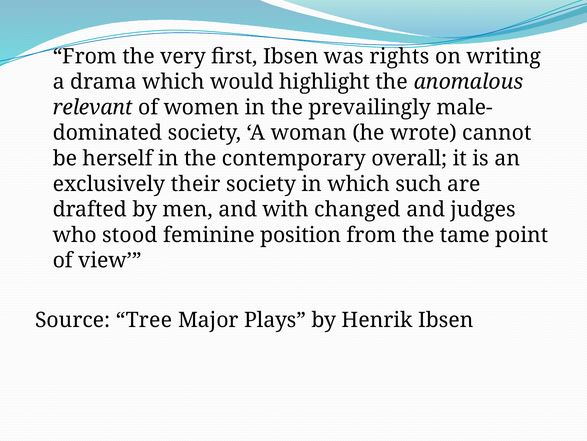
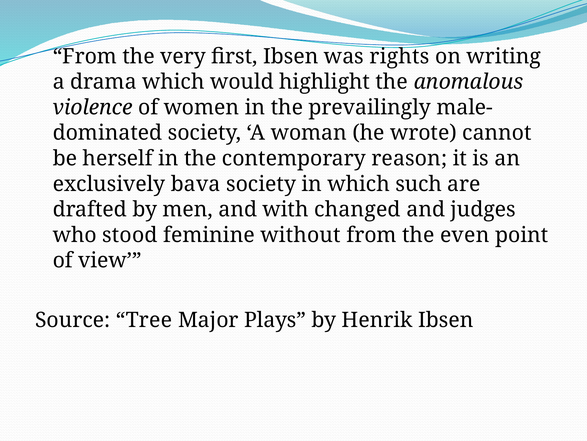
relevant: relevant -> violence (93, 107)
overall: overall -> reason (409, 158)
their: their -> bava (196, 184)
position: position -> without (301, 235)
tame: tame -> even (465, 235)
